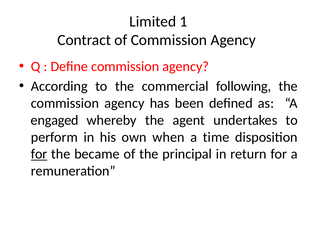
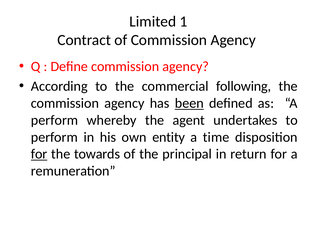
been underline: none -> present (189, 103)
engaged: engaged -> perform (55, 120)
when: when -> entity (169, 137)
became: became -> towards (97, 154)
